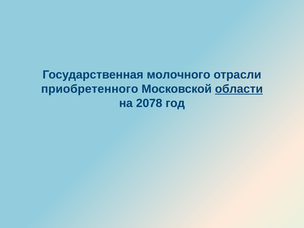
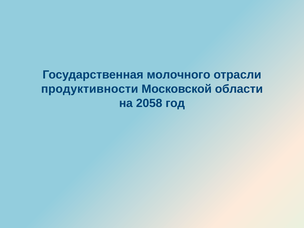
приобретенного: приобретенного -> продуктивности (90, 89)
области underline: present -> none (239, 89)
2078: 2078 -> 2058 (149, 103)
